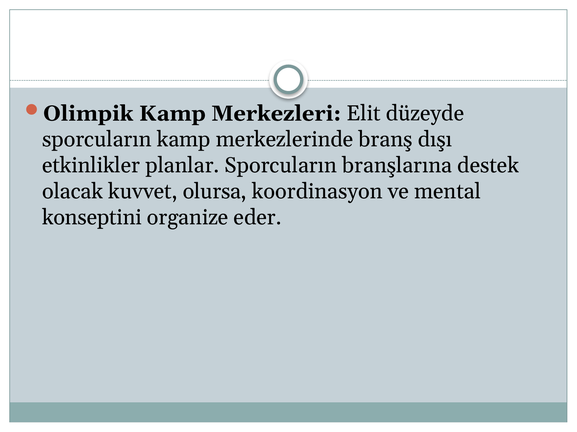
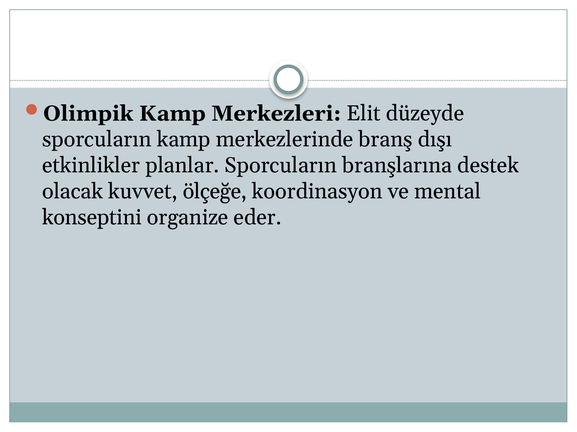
olursa: olursa -> ölçeğe (215, 192)
